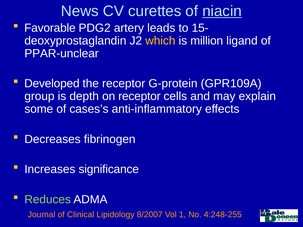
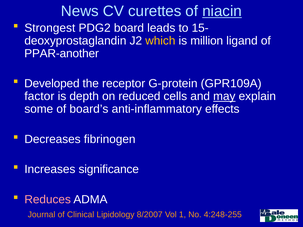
Favorable: Favorable -> Strongest (50, 28)
artery: artery -> board (129, 28)
PPAR-unclear: PPAR-unclear -> PPAR-another (62, 53)
group: group -> factor (39, 96)
on receptor: receptor -> reduced (139, 96)
may underline: none -> present (224, 96)
cases’s: cases’s -> board’s (89, 109)
Reduces colour: light green -> pink (48, 200)
